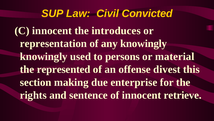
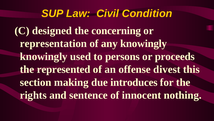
Convicted: Convicted -> Condition (147, 13)
C innocent: innocent -> designed (52, 31)
introduces: introduces -> concerning (116, 31)
material: material -> proceeds (175, 56)
enterprise: enterprise -> introduces (134, 82)
retrieve: retrieve -> nothing (183, 95)
